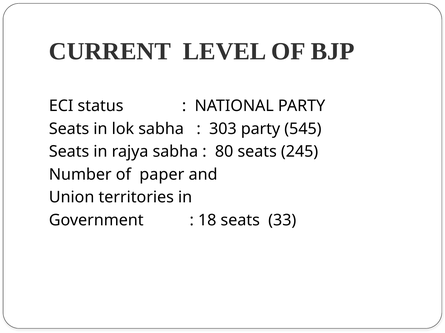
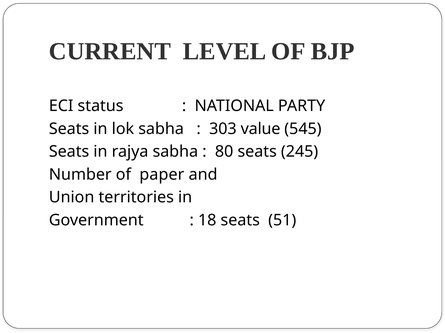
303 party: party -> value (261, 129)
33: 33 -> 51 (282, 221)
